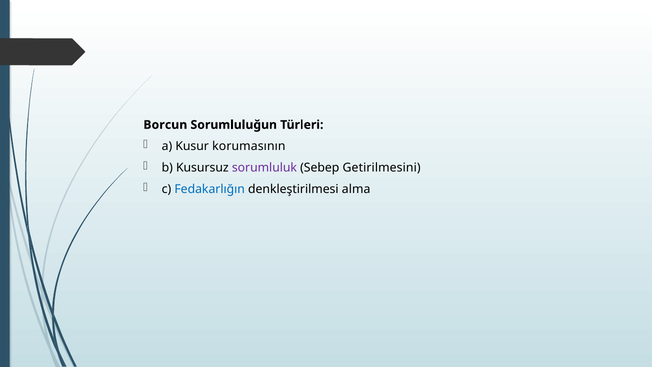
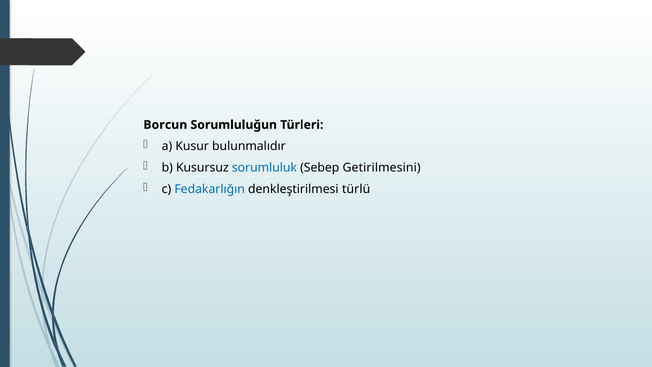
korumasının: korumasının -> bulunmalıdır (249, 146)
sorumluluk colour: purple -> blue (264, 168)
alma: alma -> türlü (356, 189)
